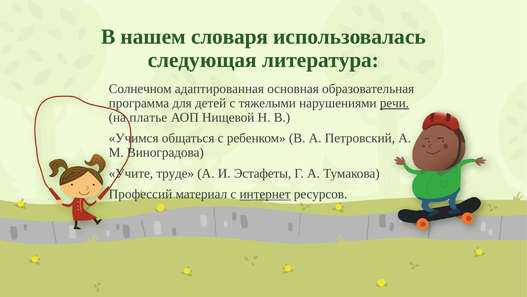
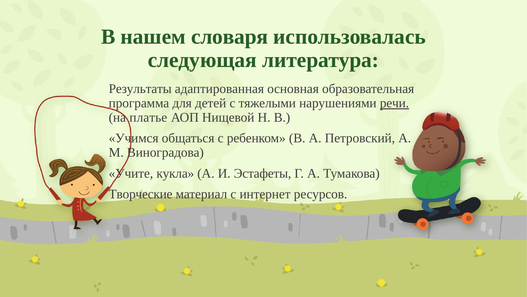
Солнечном: Солнечном -> Результаты (140, 89)
труде: труде -> кукла (175, 173)
Профессий: Профессий -> Творческие (141, 194)
интернет underline: present -> none (265, 194)
